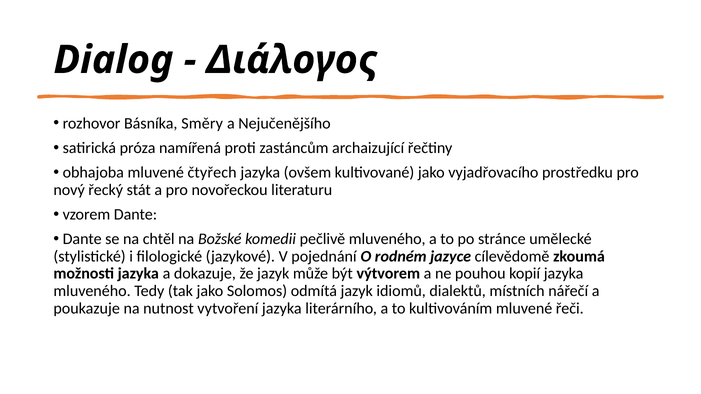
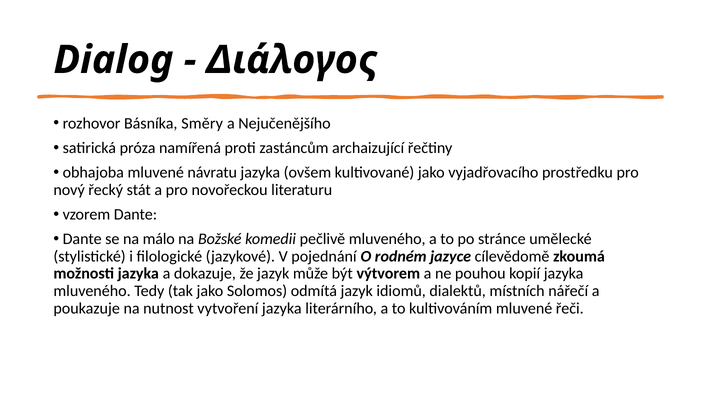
čtyřech: čtyřech -> návratu (212, 173)
chtěl: chtěl -> málo (159, 239)
